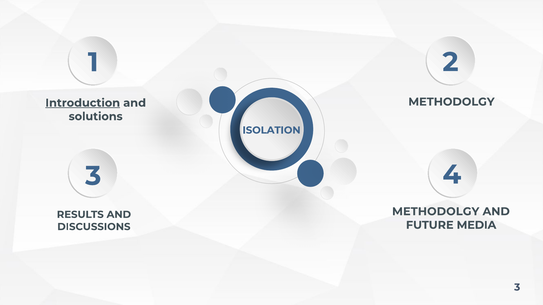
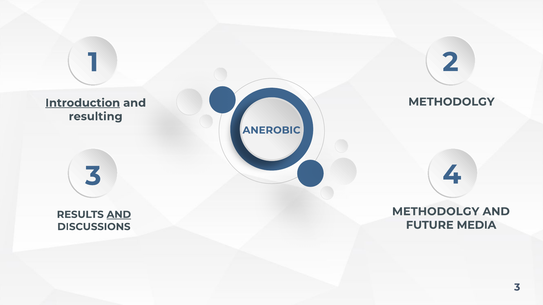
solutions: solutions -> resulting (96, 117)
ISOLATION: ISOLATION -> ANEROBIC (271, 130)
AND underline: none -> present (119, 215)
